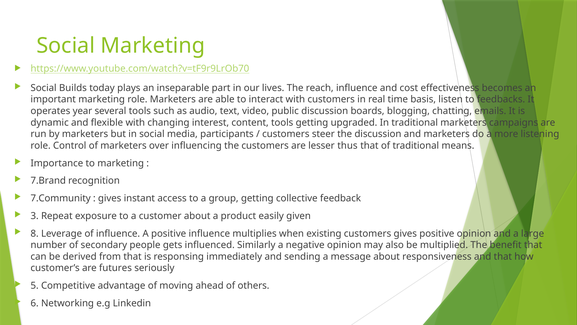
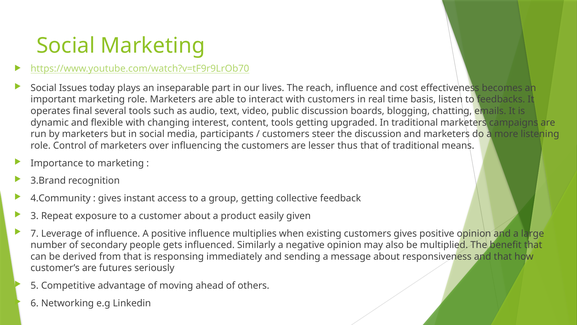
Builds: Builds -> Issues (73, 88)
year: year -> final (82, 111)
7.Brand: 7.Brand -> 3.Brand (48, 181)
7.Community: 7.Community -> 4.Community (61, 198)
8: 8 -> 7 (35, 233)
